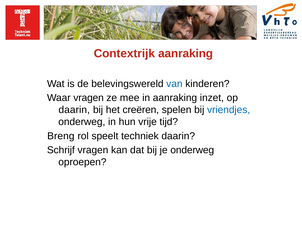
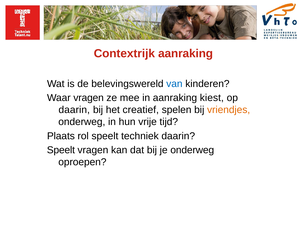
inzet: inzet -> kiest (212, 98)
creëren: creëren -> creatief (141, 110)
vriendjes colour: blue -> orange (229, 110)
Breng: Breng -> Plaats (61, 136)
Schrijf: Schrijf -> Speelt (61, 150)
